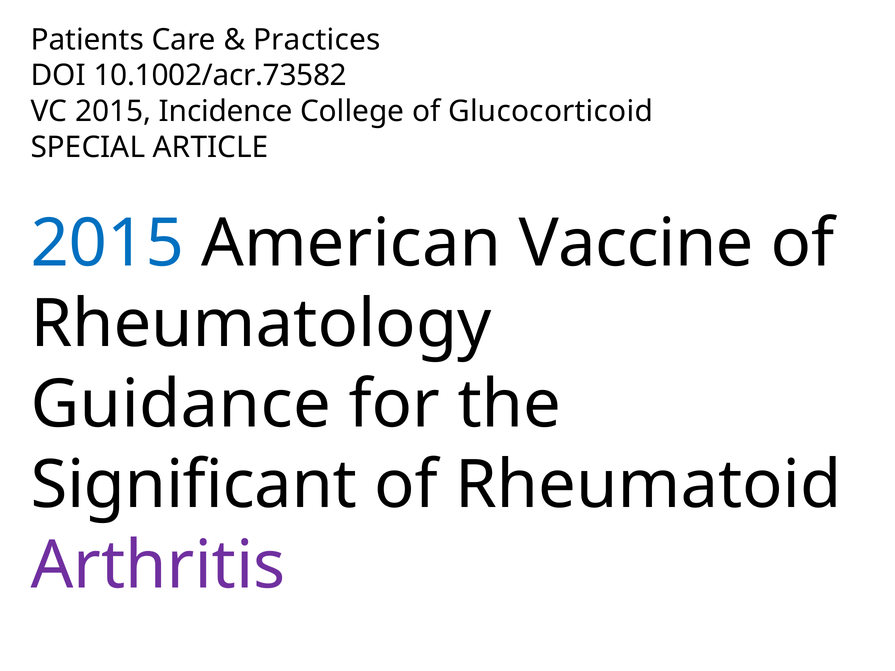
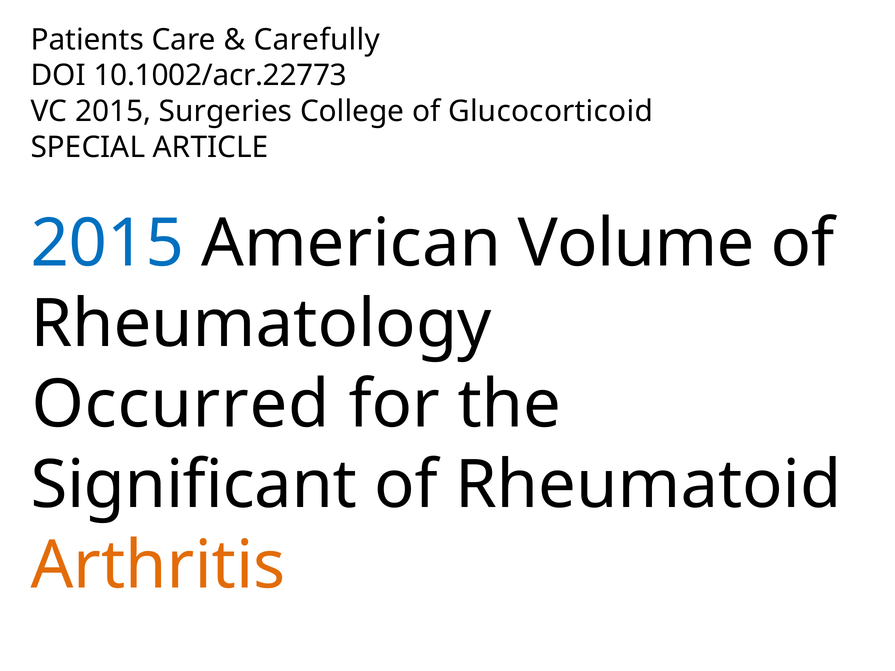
Practices: Practices -> Carefully (317, 40)
10.1002/acr.73582: 10.1002/acr.73582 -> 10.1002/acr.22773 (220, 76)
Incidence: Incidence -> Surgeries (226, 111)
Vaccine: Vaccine -> Volume (636, 244)
Guidance: Guidance -> Occurred (181, 405)
Arthritis colour: purple -> orange (158, 566)
